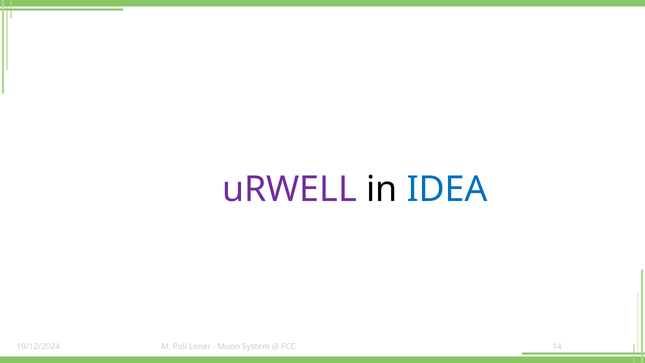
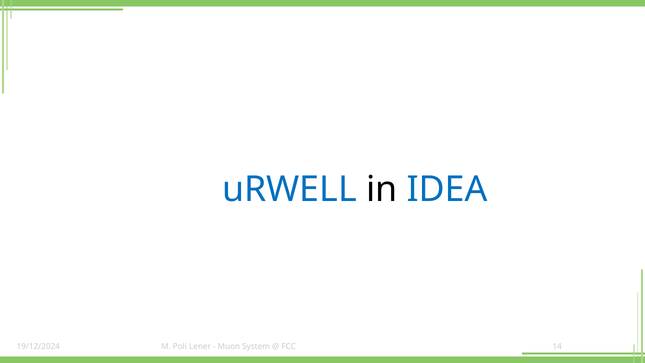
uRWELL colour: purple -> blue (289, 189)
